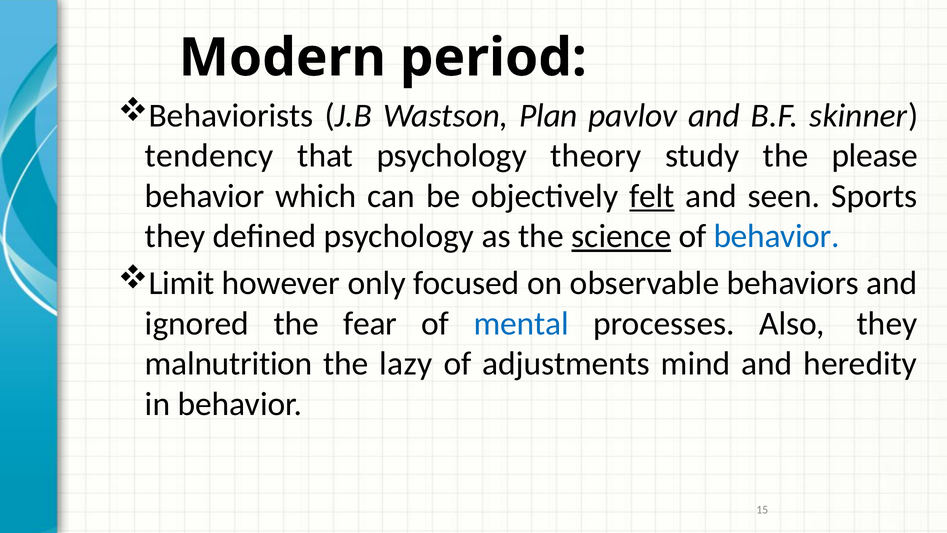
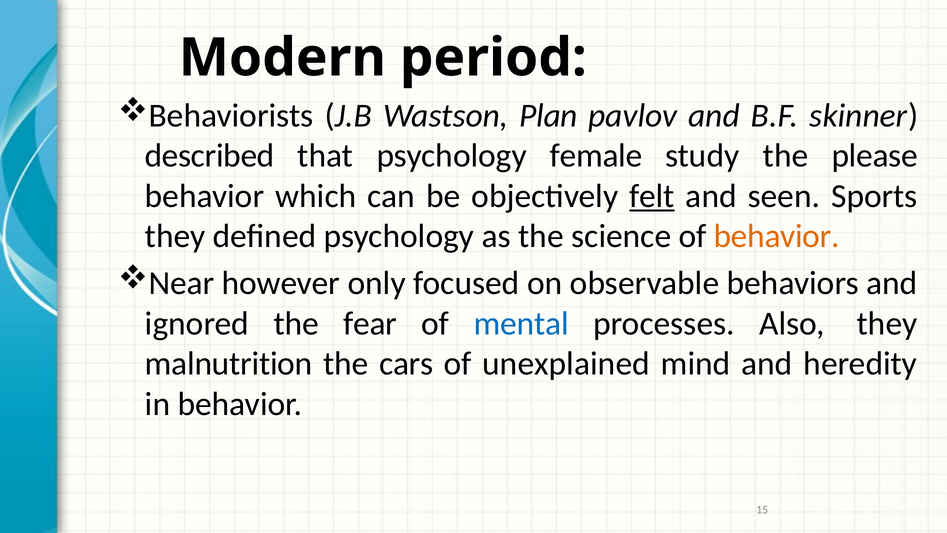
tendency: tendency -> described (210, 156)
theory: theory -> female (596, 156)
science underline: present -> none (621, 236)
behavior colour: blue -> orange (777, 236)
Limit: Limit -> Near (182, 283)
lazy: lazy -> cars (406, 364)
adjustments: adjustments -> unexplained (566, 364)
